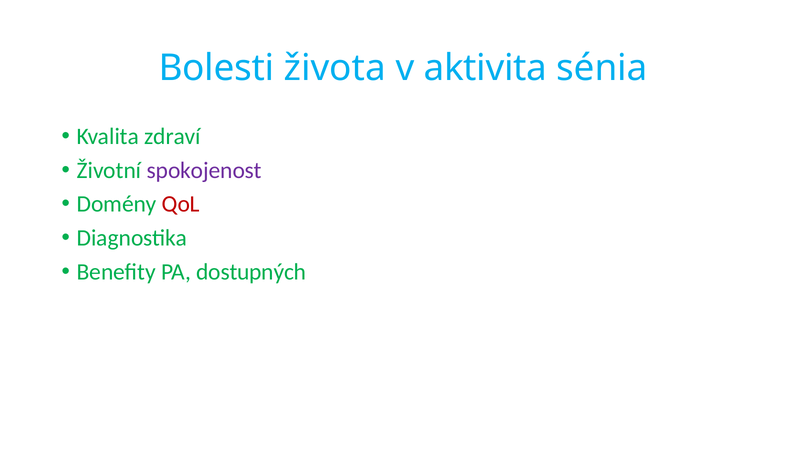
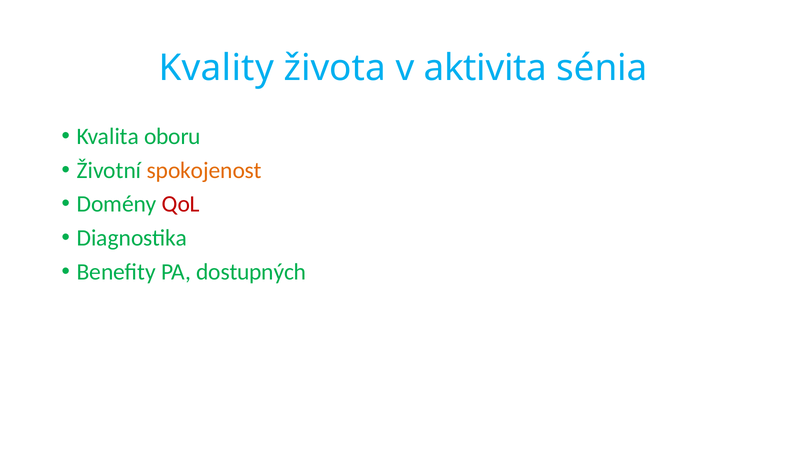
Bolesti: Bolesti -> Kvality (216, 68)
zdraví: zdraví -> oboru (172, 136)
spokojenost colour: purple -> orange (204, 170)
